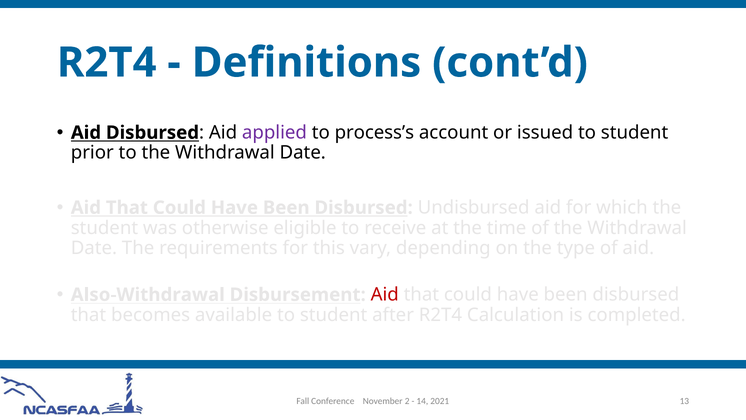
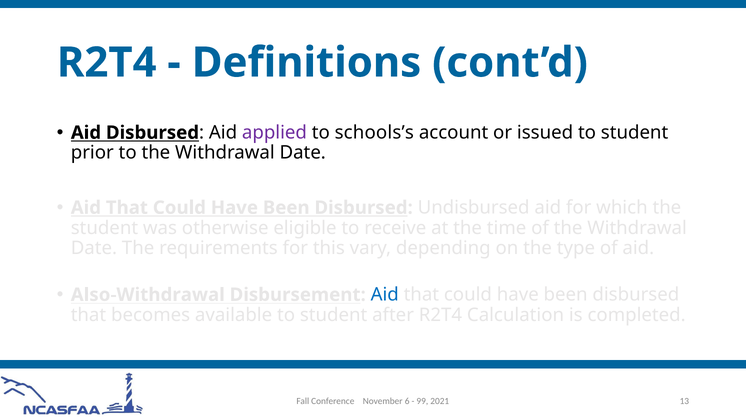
process’s: process’s -> schools’s (374, 133)
Aid colour: red -> blue (385, 295)
2: 2 -> 6 (407, 401)
14: 14 -> 99 (422, 401)
